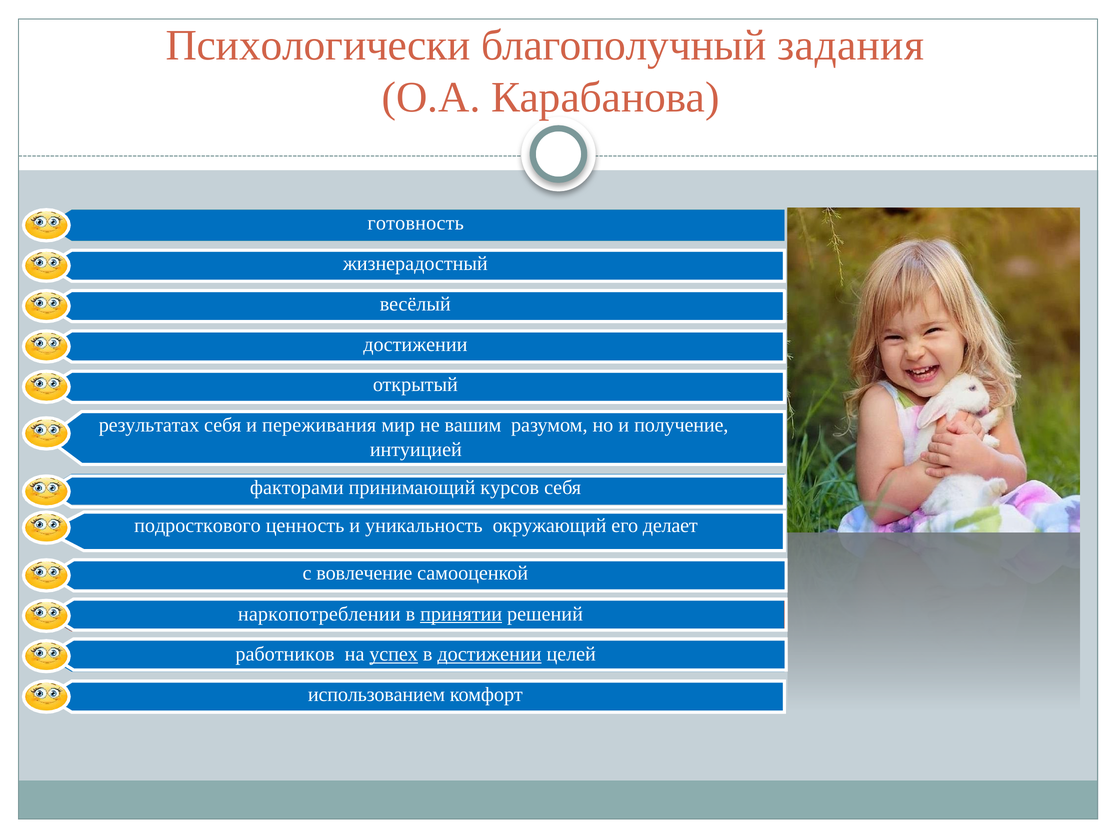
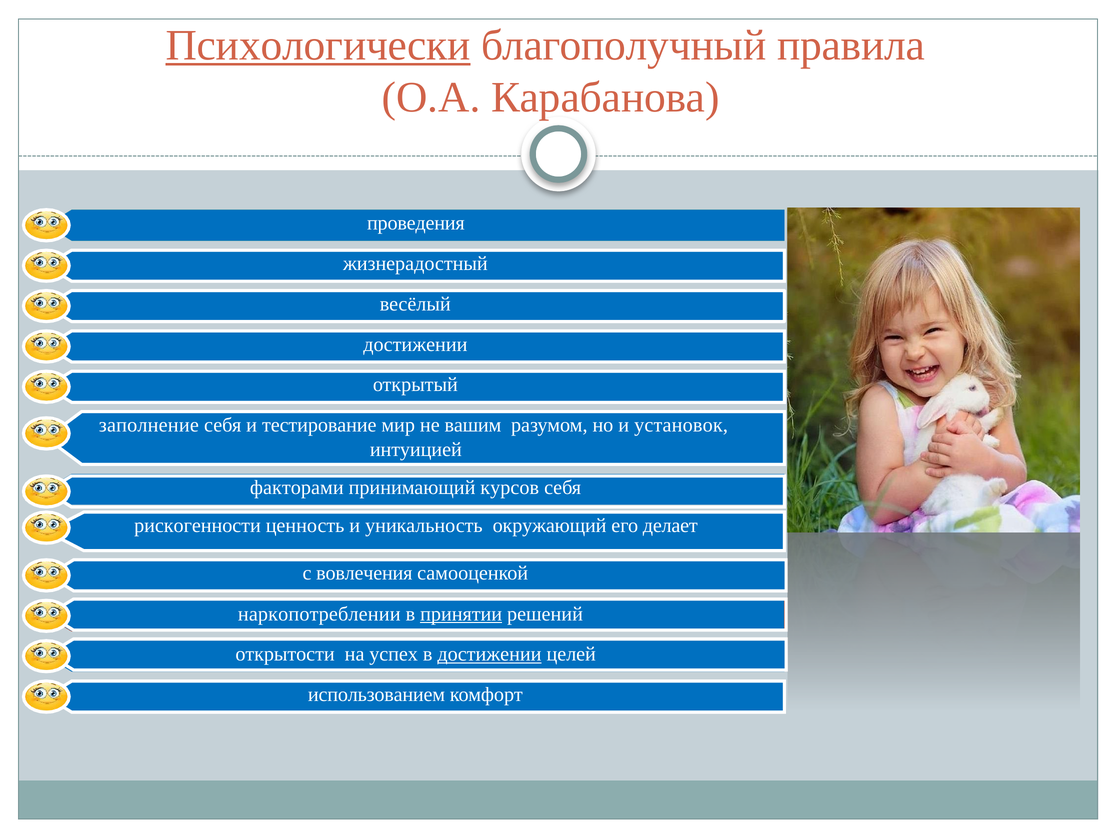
Психологически underline: none -> present (318, 45)
задания: задания -> правила (851, 45)
готовность: готовность -> проведения (416, 223)
результатах: результатах -> заполнение (149, 425)
переживания: переживания -> тестирование (319, 425)
получение: получение -> установок (681, 425)
подросткового: подросткового -> рискогенности (197, 525)
вовлечение: вовлечение -> вовлечения (364, 573)
работников: работников -> открытости (285, 654)
успех underline: present -> none (394, 654)
